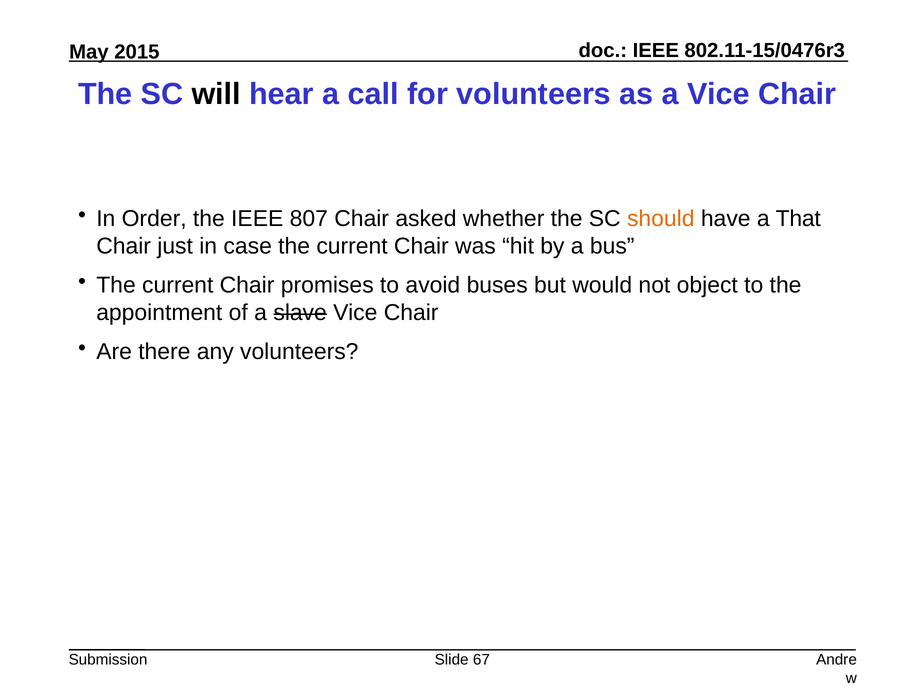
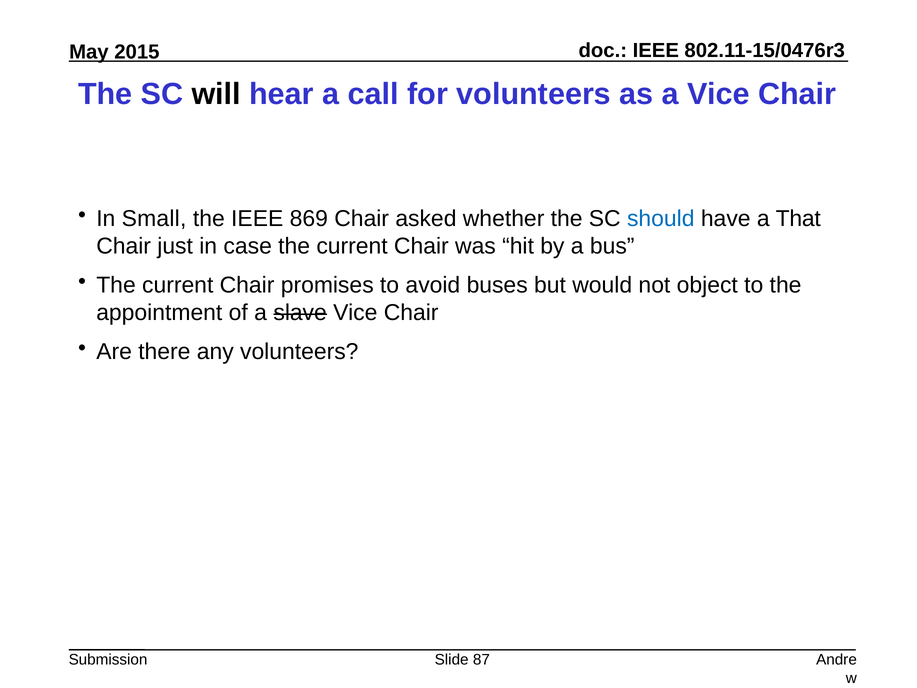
Order: Order -> Small (154, 219)
807: 807 -> 869 (309, 219)
should colour: orange -> blue (661, 219)
67: 67 -> 87 (481, 660)
